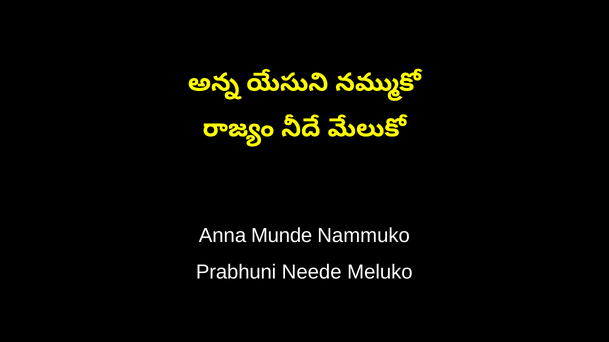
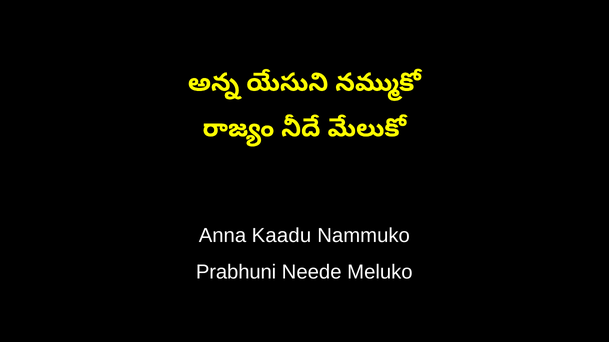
Munde: Munde -> Kaadu (281, 236)
